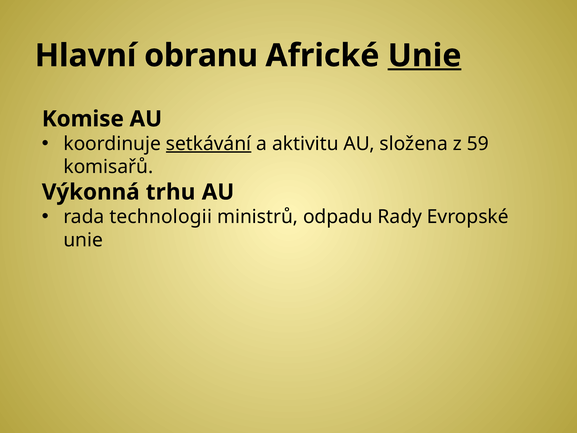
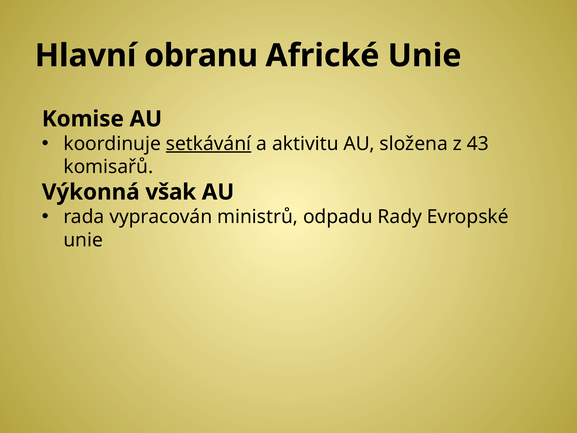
Unie underline: present -> none (425, 56)
59: 59 -> 43 (478, 144)
trhu: trhu -> však (171, 192)
technologii: technologii -> vypracován (161, 217)
